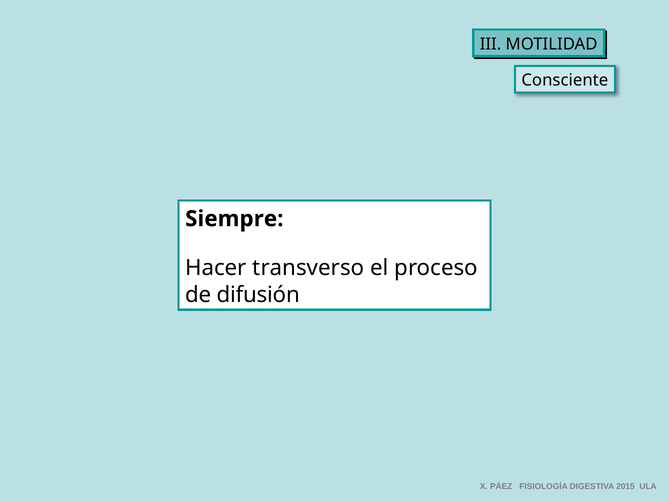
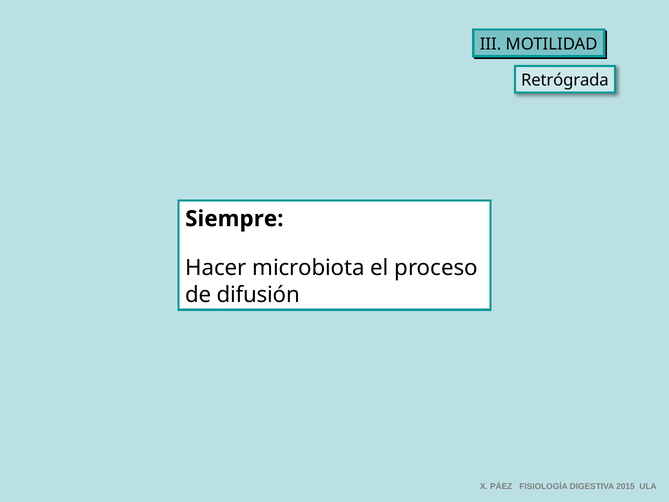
Consciente: Consciente -> Retrógrada (565, 80)
transverso: transverso -> microbiota (309, 268)
